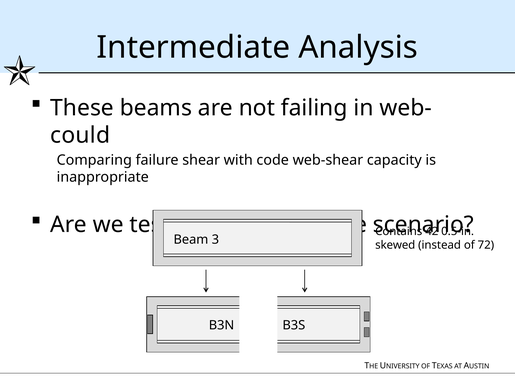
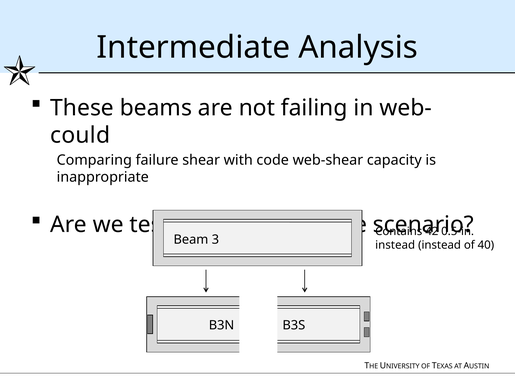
skewed: skewed -> instead (395, 245)
72: 72 -> 40 (486, 245)
